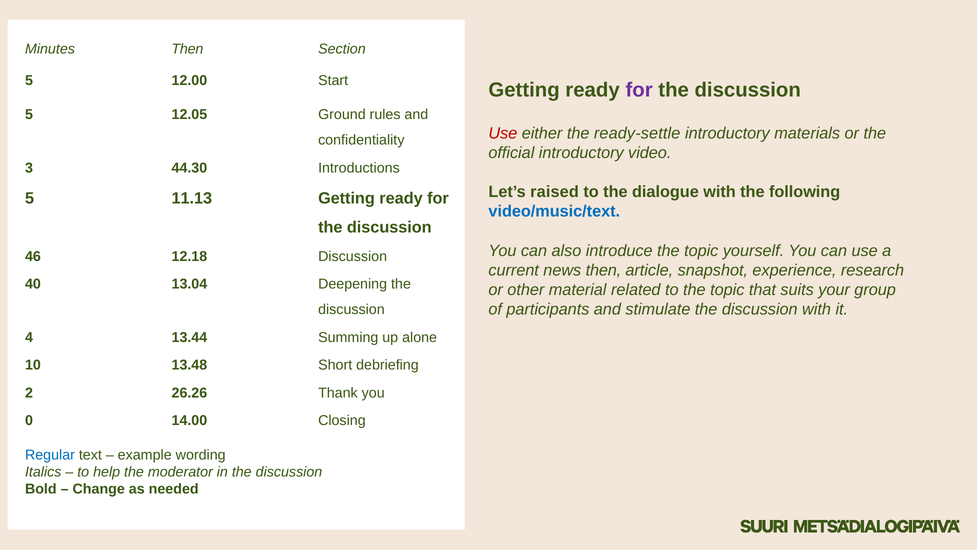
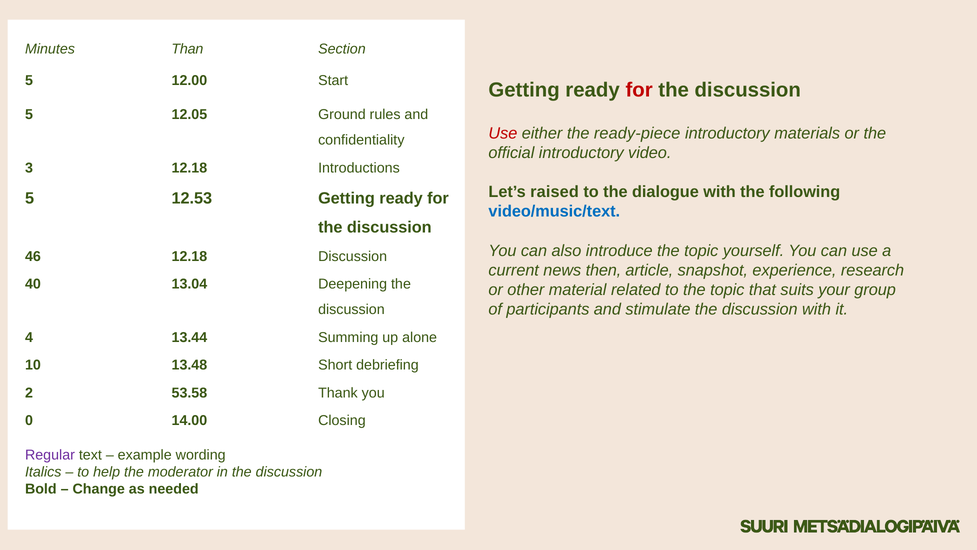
Minutes Then: Then -> Than (187, 49)
for colour: purple -> red (639, 90)
ready-settle: ready-settle -> ready-piece (637, 133)
3 44.30: 44.30 -> 12.18 (189, 168)
11.13: 11.13 -> 12.53 (192, 198)
26.26: 26.26 -> 53.58 (189, 393)
Regular colour: blue -> purple (50, 454)
